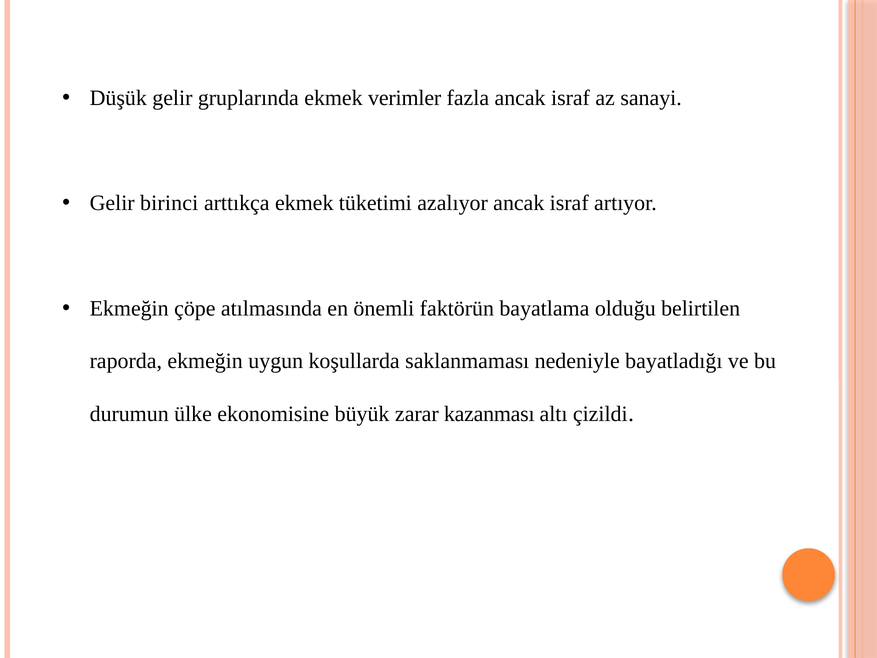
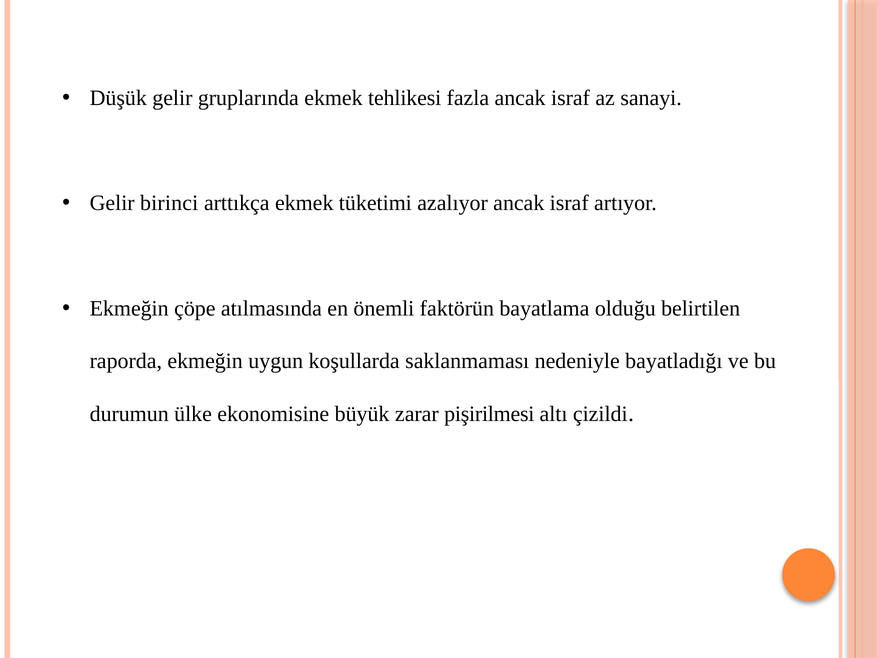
verimler: verimler -> tehlikesi (405, 98)
kazanması: kazanması -> pişirilmesi (489, 414)
